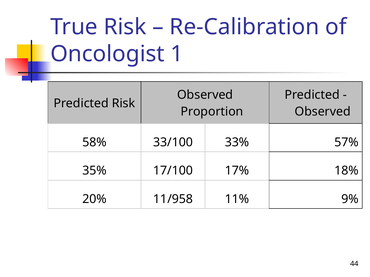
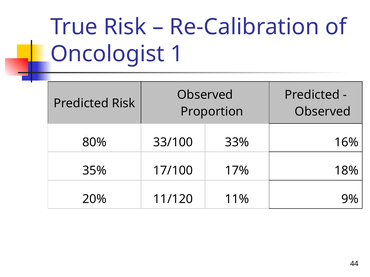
58%: 58% -> 80% (94, 143)
57%: 57% -> 16% (346, 143)
11/958: 11/958 -> 11/120 (173, 199)
